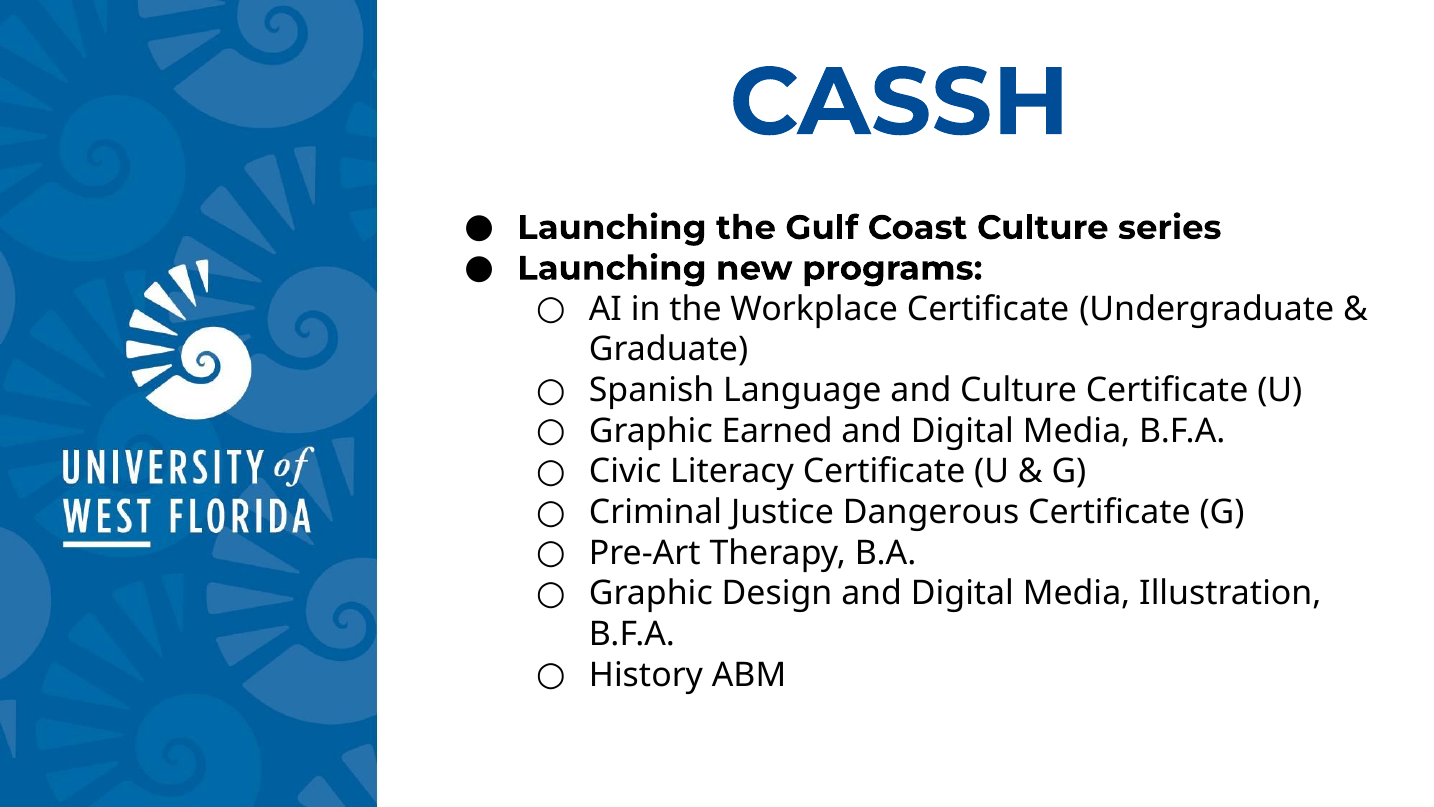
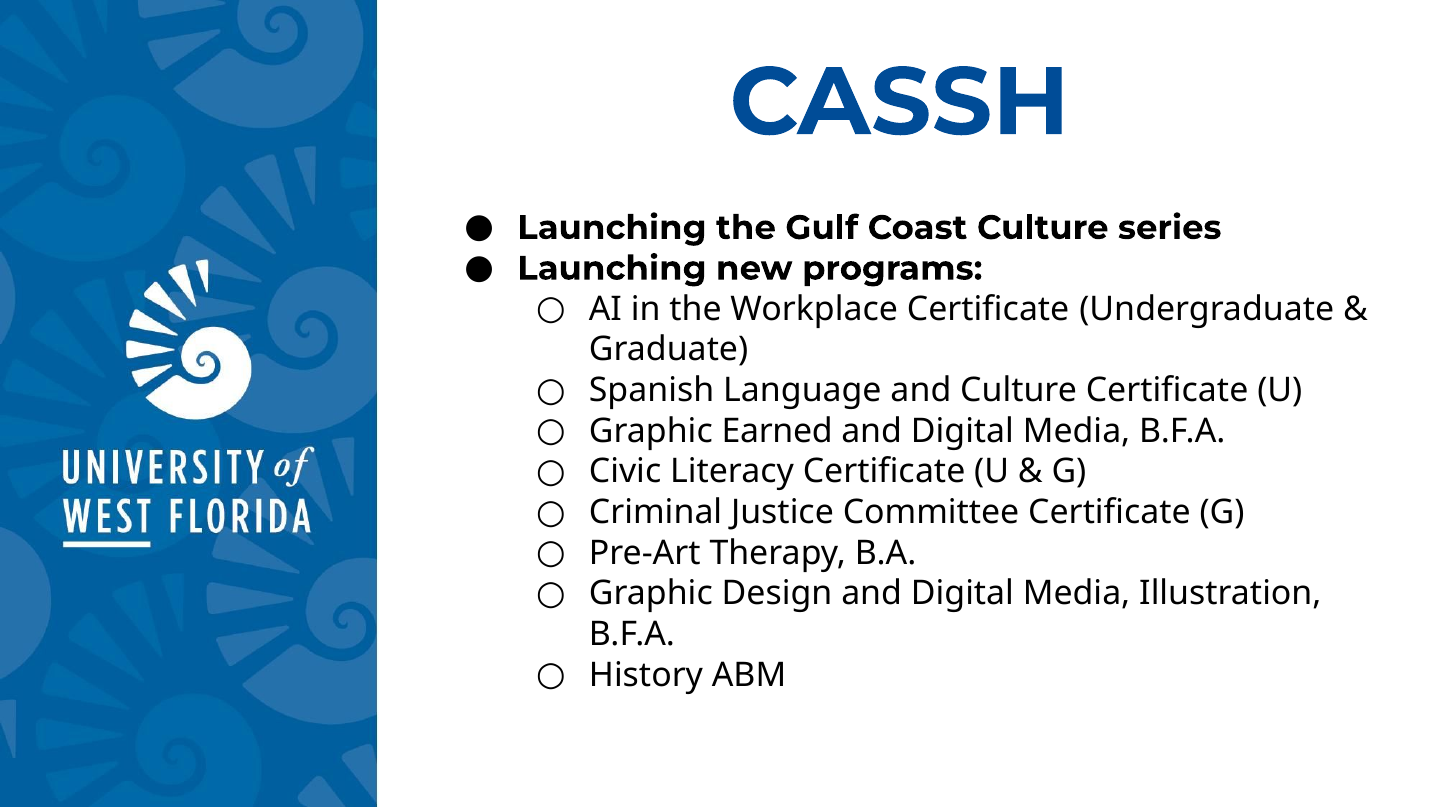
Dangerous: Dangerous -> Committee (931, 512)
